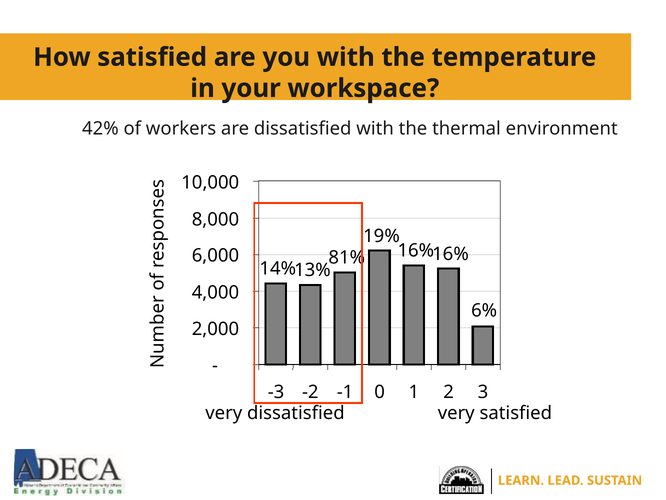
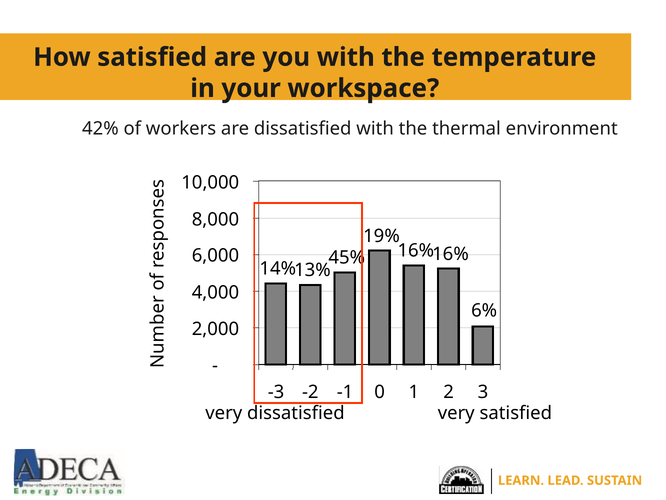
81%: 81% -> 45% (347, 257)
